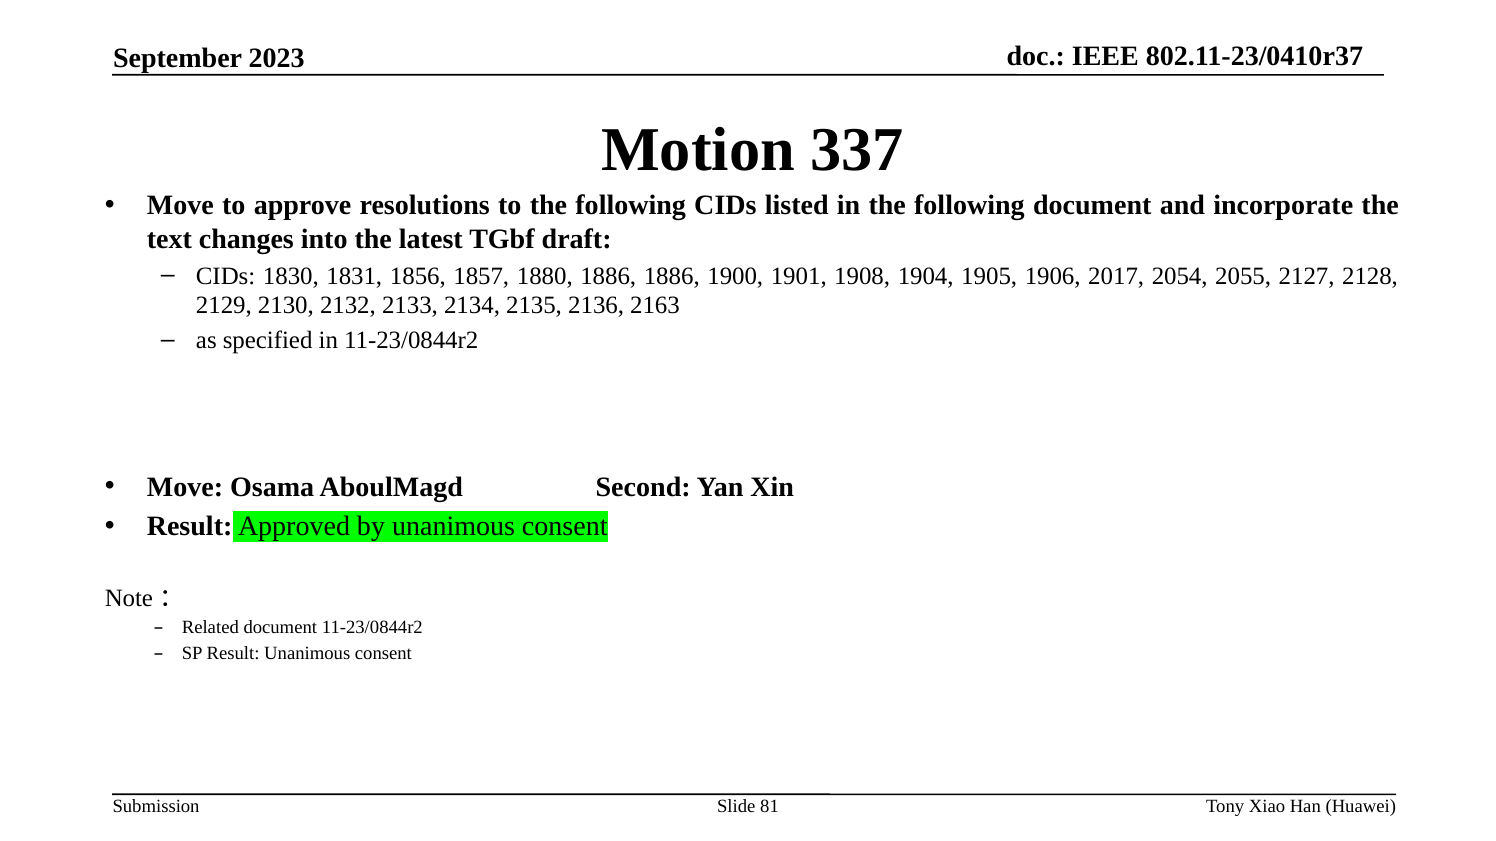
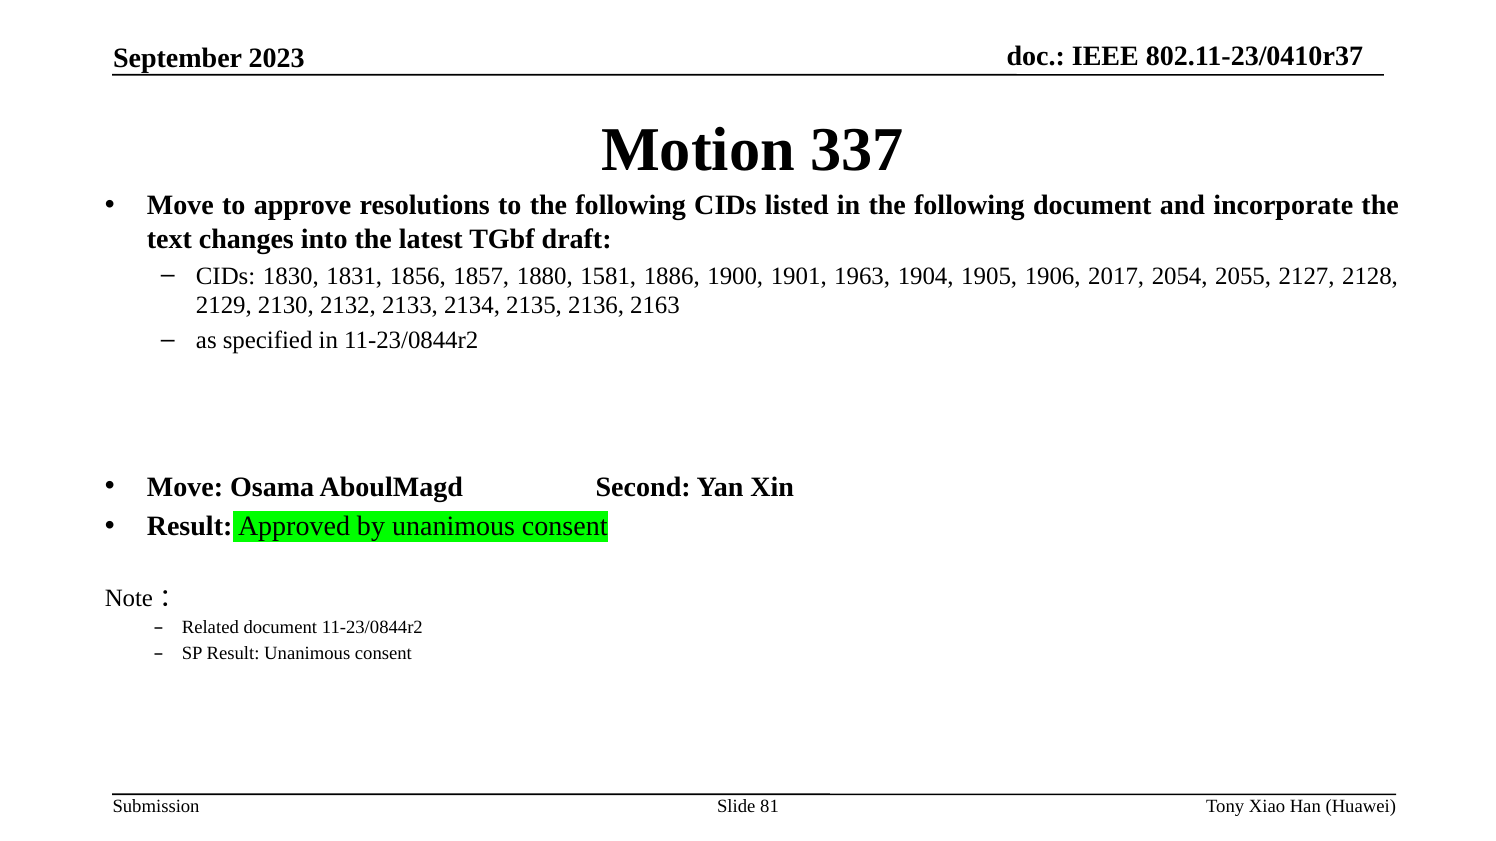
1880 1886: 1886 -> 1581 (608, 276)
1908: 1908 -> 1963 (862, 276)
